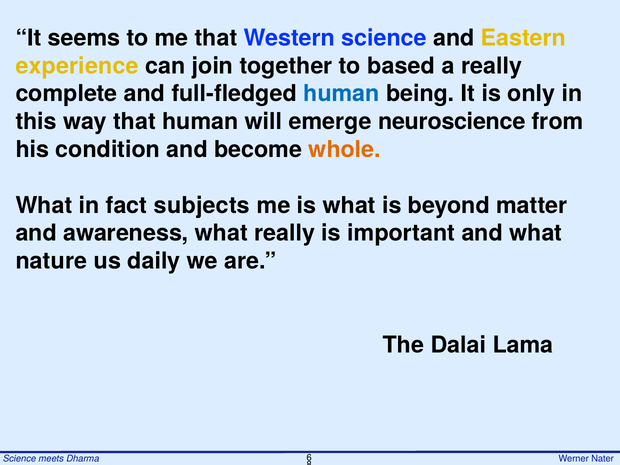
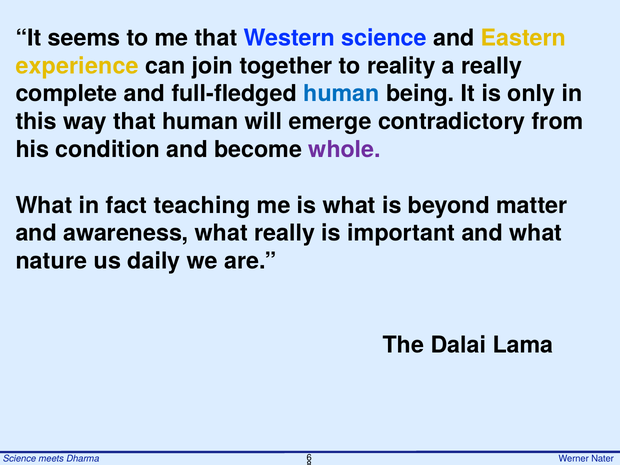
based: based -> reality (401, 66)
neuroscience: neuroscience -> contradictory (452, 122)
whole colour: orange -> purple (345, 150)
subjects: subjects -> teaching (202, 205)
